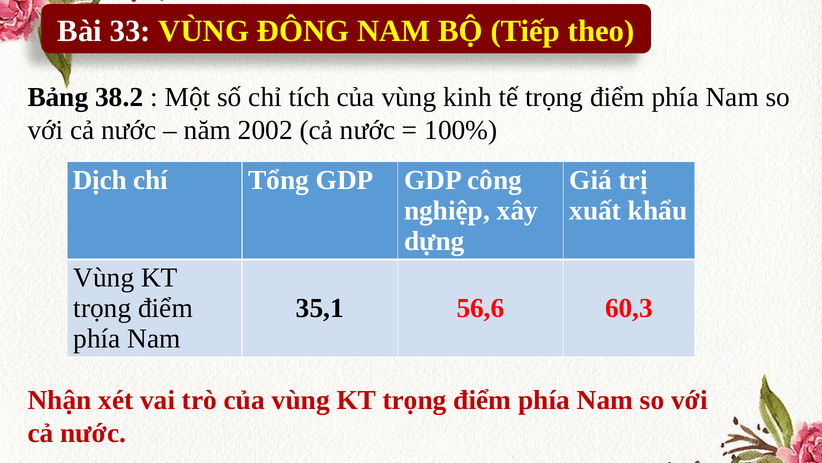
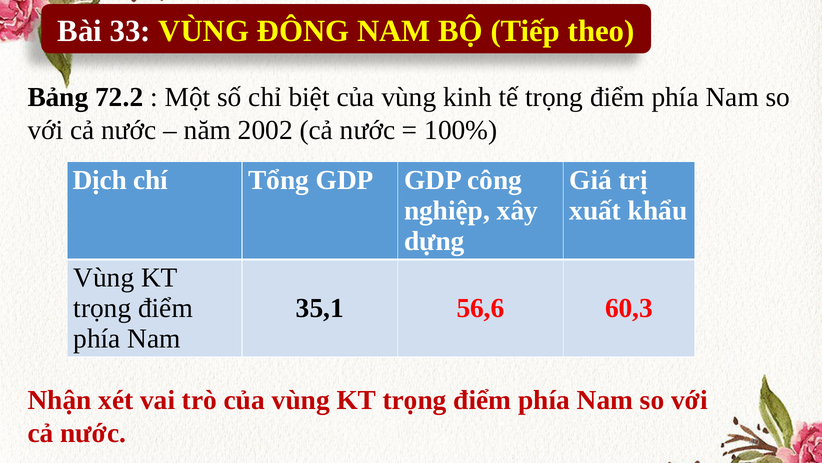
38.2: 38.2 -> 72.2 (119, 97)
tích: tích -> biệt (309, 97)
